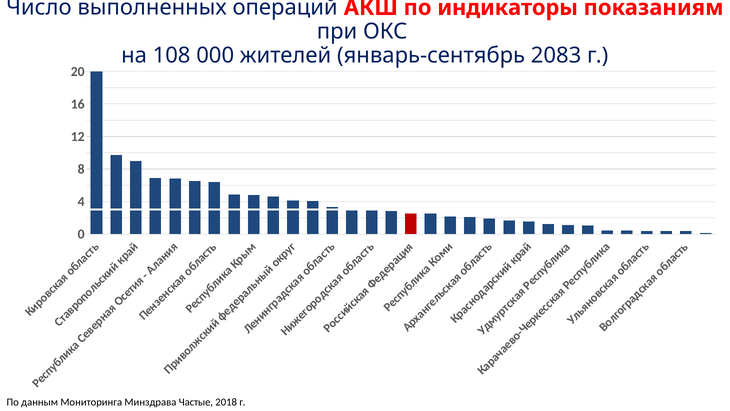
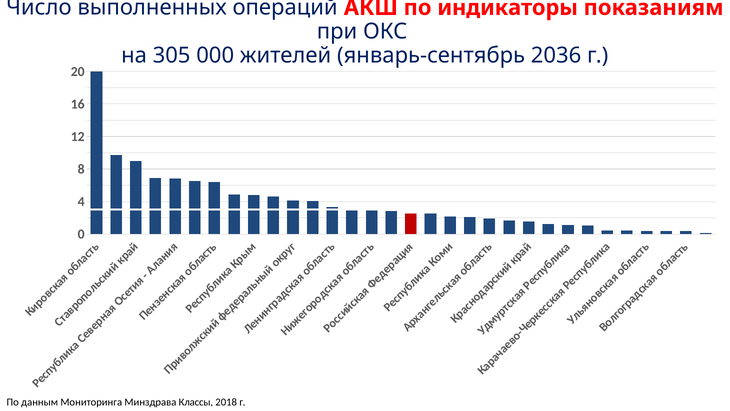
108: 108 -> 305 (172, 55)
2083: 2083 -> 2036 (556, 55)
Частые: Частые -> Классы (196, 402)
